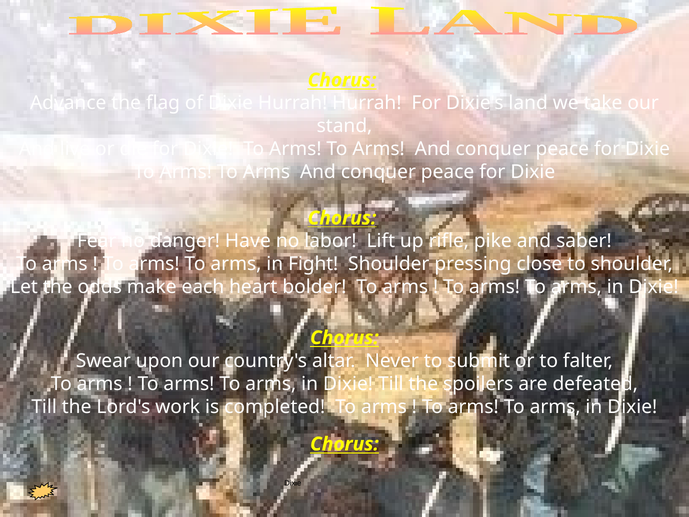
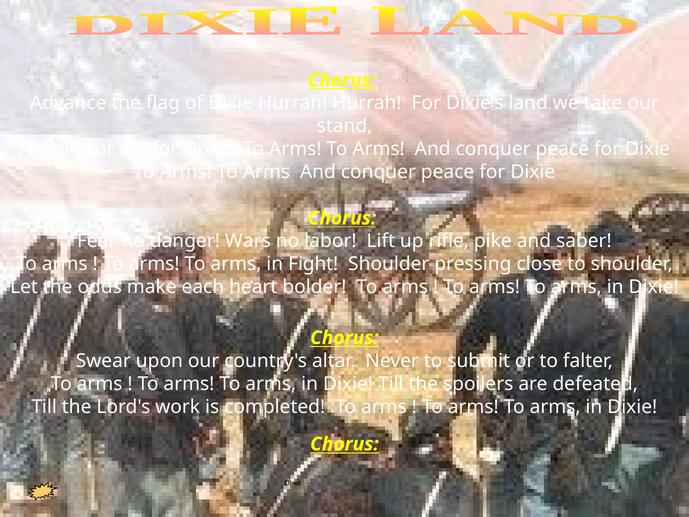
Have: Have -> Wars (248, 241)
